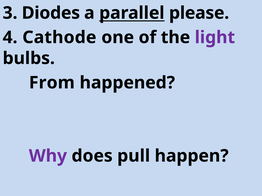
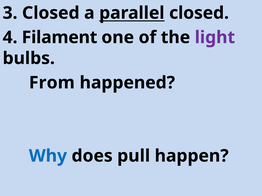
3 Diodes: Diodes -> Closed (51, 13)
parallel please: please -> closed (199, 13)
Cathode: Cathode -> Filament (60, 37)
Why colour: purple -> blue (48, 156)
